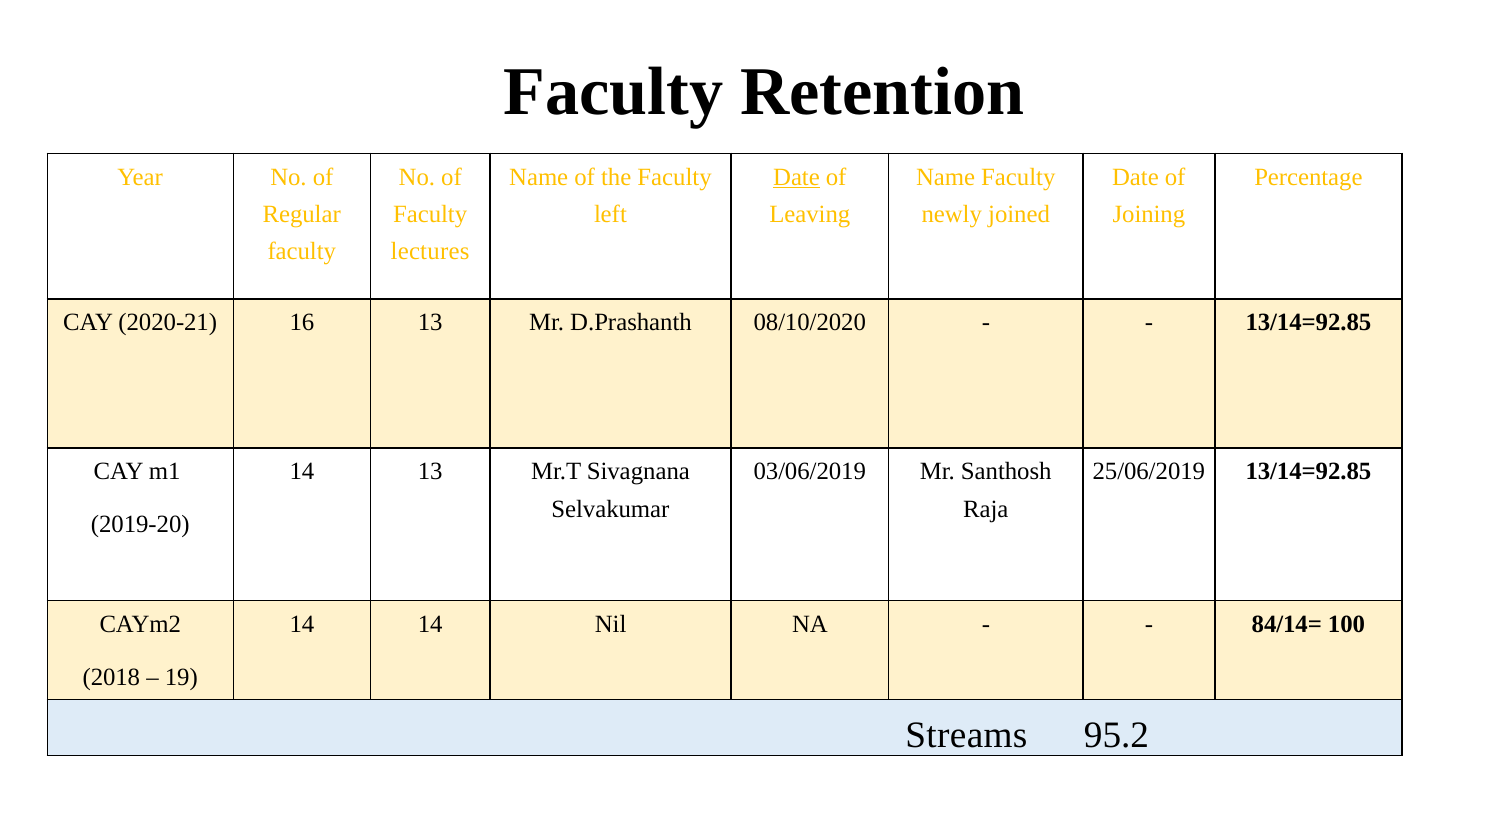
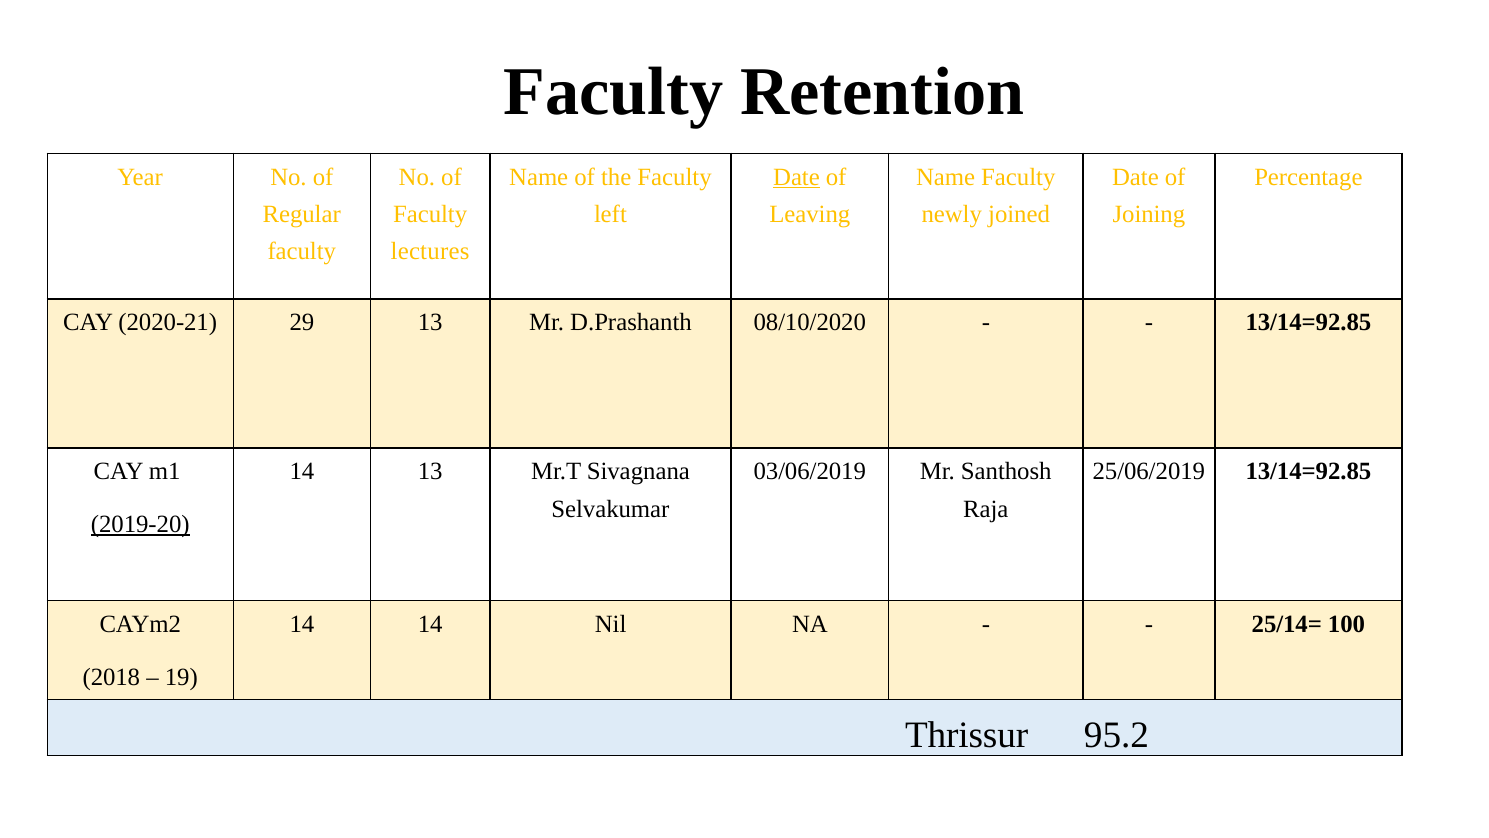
16: 16 -> 29 (302, 322)
2019-20 underline: none -> present (140, 524)
84/14=: 84/14= -> 25/14= (1287, 624)
Streams: Streams -> Thrissur (967, 735)
